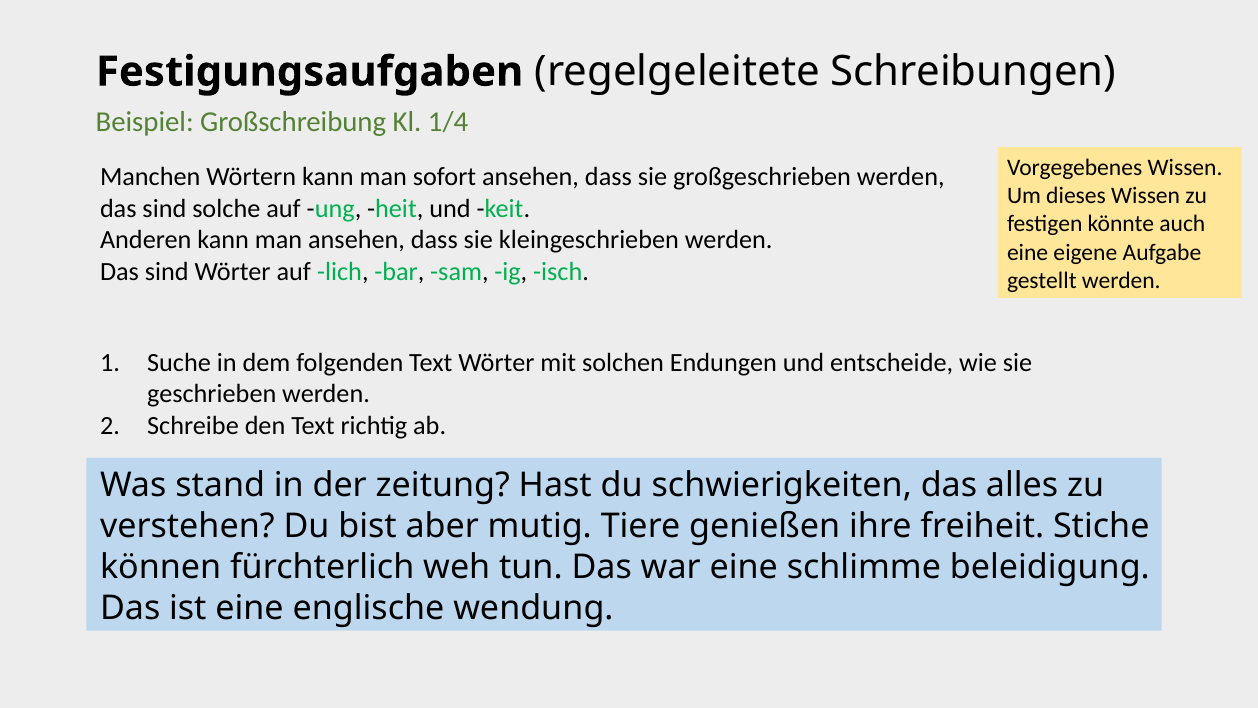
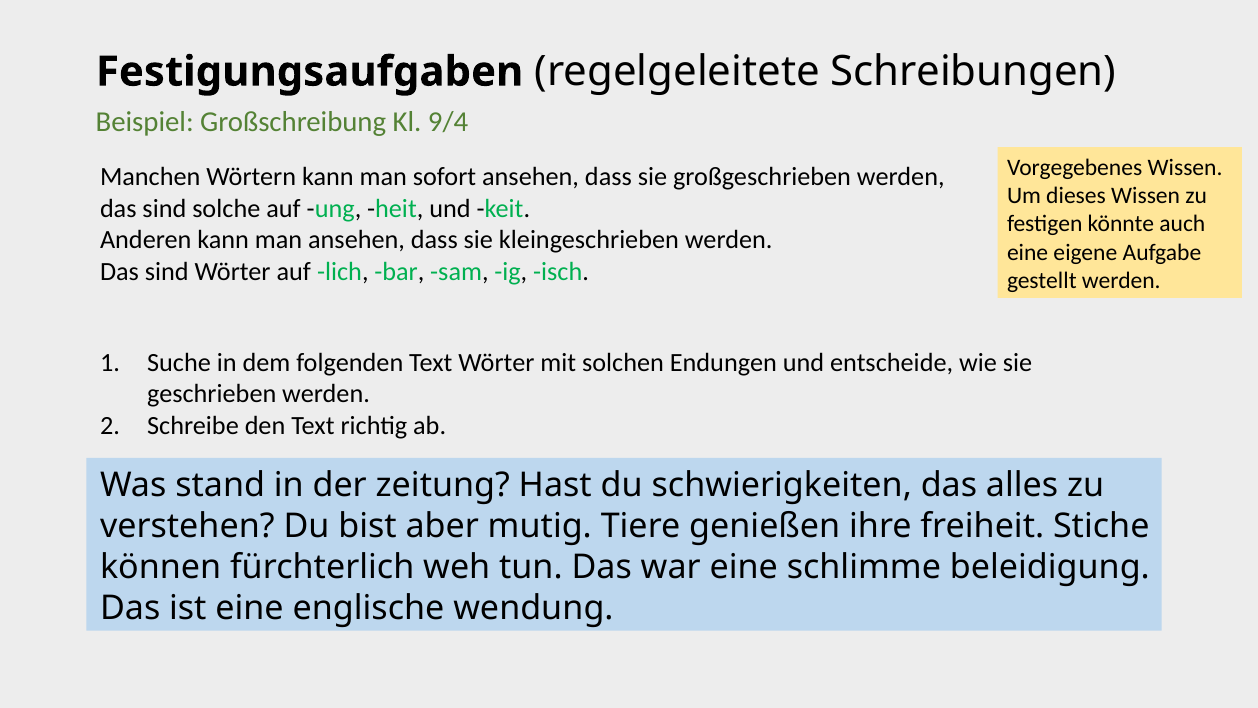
1/4: 1/4 -> 9/4 (448, 122)
